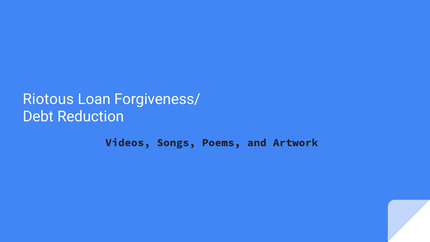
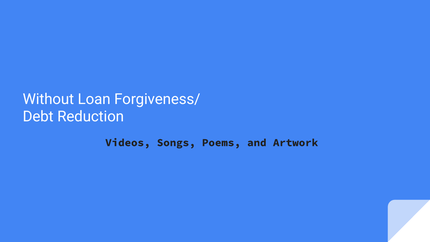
Riotous: Riotous -> Without (48, 99)
